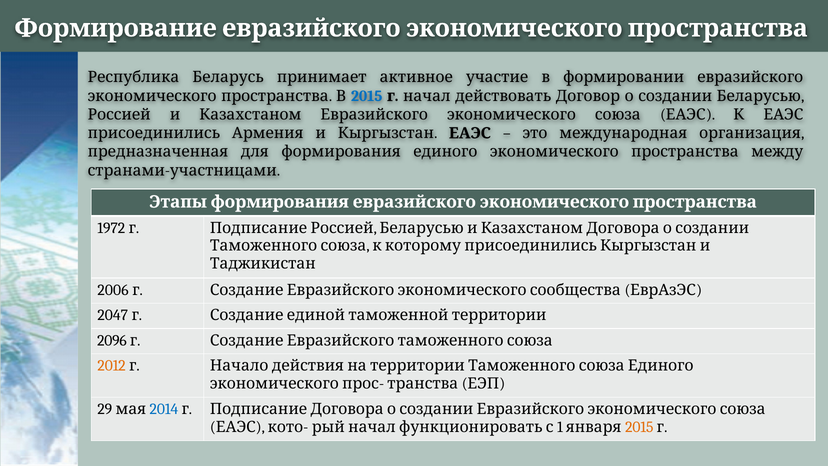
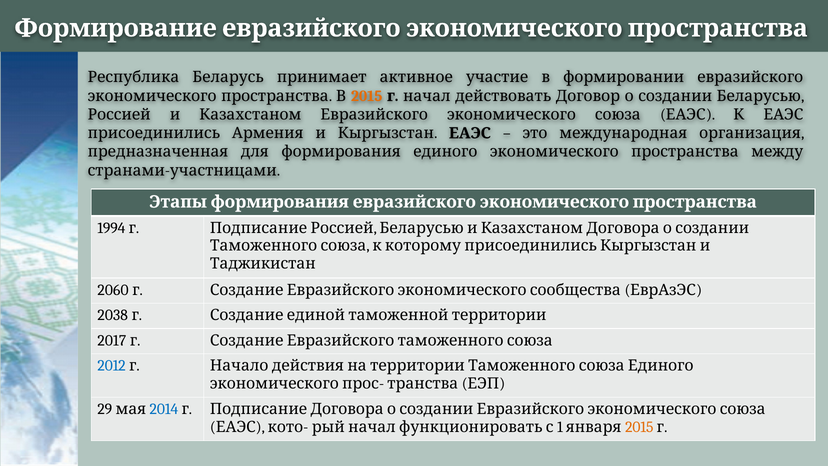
2015 colour: blue -> orange (367, 96)
1972: 1972 -> 1994 (111, 228)
2006: 2006 -> 2060 (113, 290)
2047: 2047 -> 2038 (113, 315)
2096: 2096 -> 2017 (112, 340)
2012 colour: orange -> blue (112, 365)
